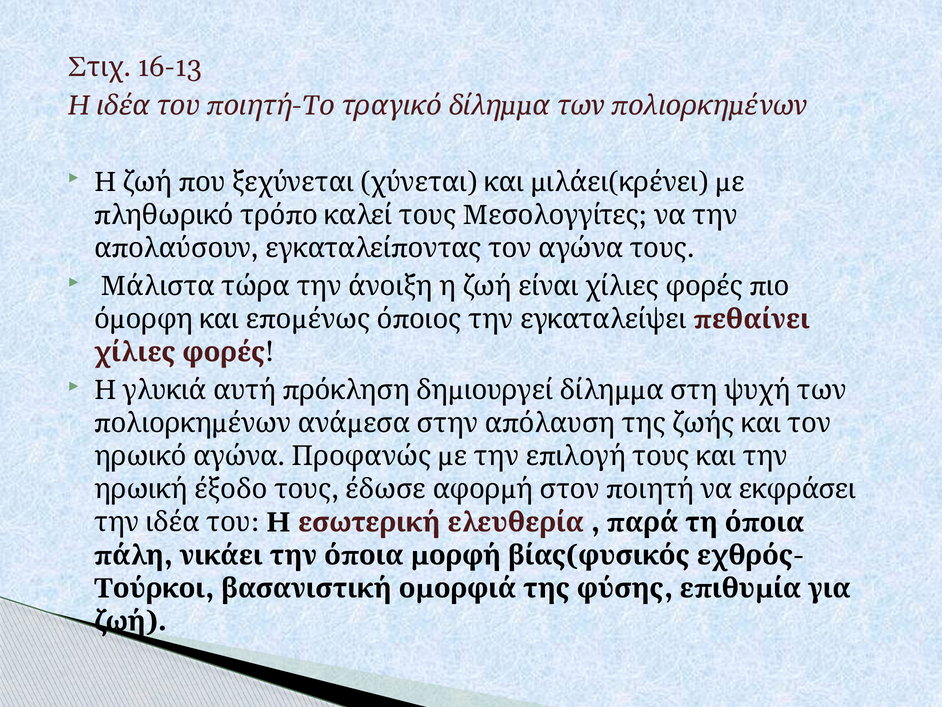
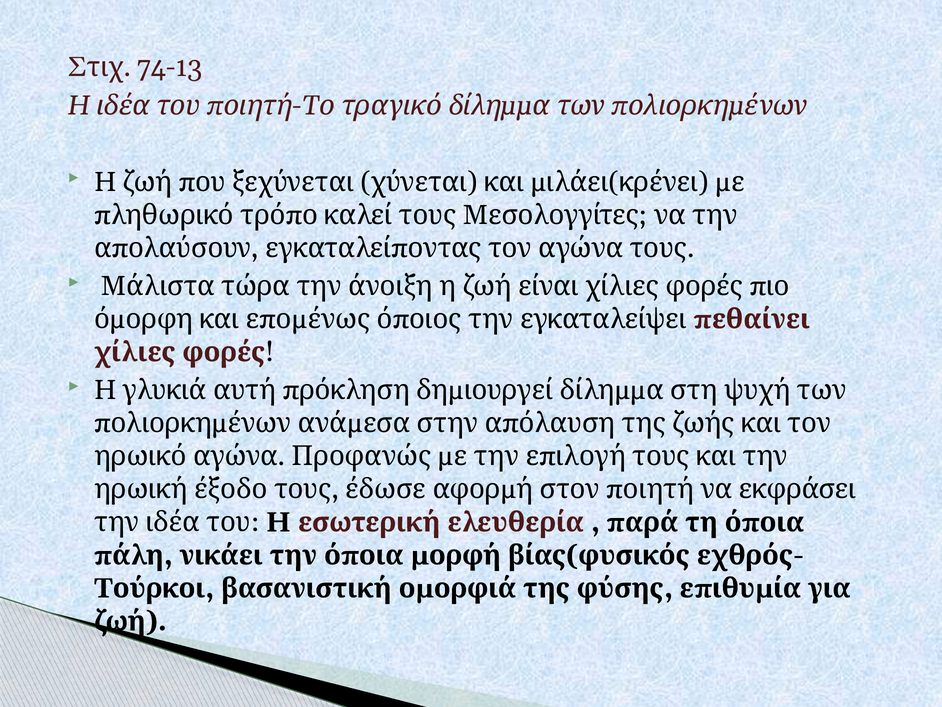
16-13: 16-13 -> 74-13 (170, 67)
